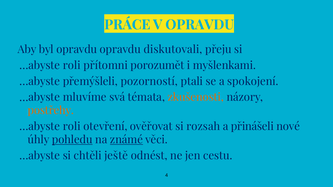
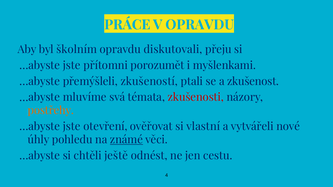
byl opravdu: opravdu -> školním (77, 50)
roli: roli -> jste (72, 66)
pozorností: pozorností -> zkušeností (149, 81)
spokojení: spokojení -> zkušenost (253, 81)
zkušenosti colour: orange -> red (196, 97)
roli: roli -> jste (72, 127)
rozsah: rozsah -> vlastní (203, 127)
přinášeli: přinášeli -> vytvářeli (252, 127)
pohledu underline: present -> none (72, 140)
